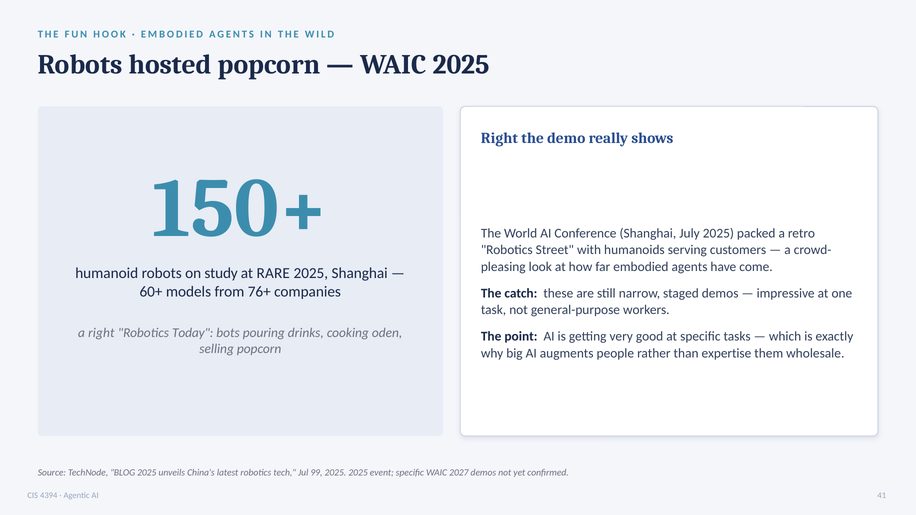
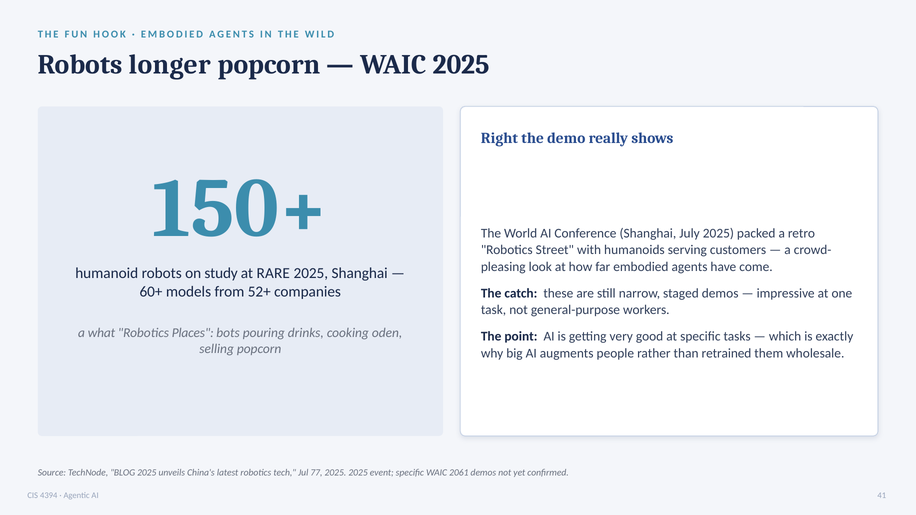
hosted: hosted -> longer (170, 64)
76+: 76+ -> 52+ (259, 292)
a right: right -> what (101, 333)
Today: Today -> Places (193, 333)
expertise: expertise -> retrained (726, 353)
99: 99 -> 77 (316, 473)
2027: 2027 -> 2061 (459, 473)
